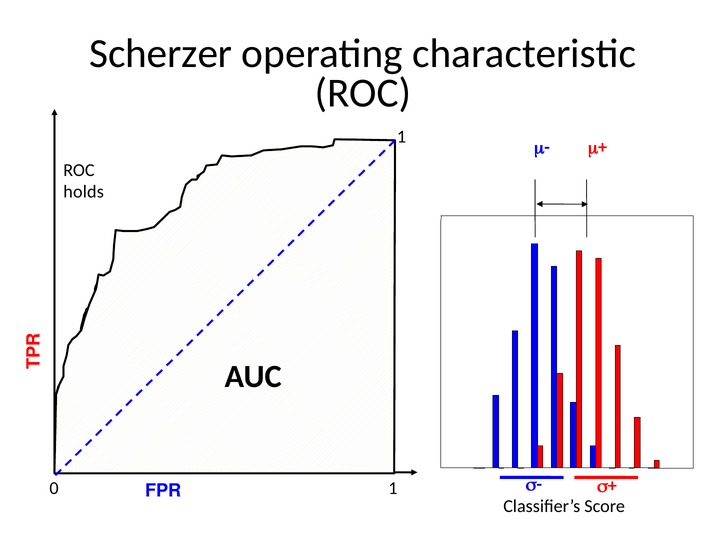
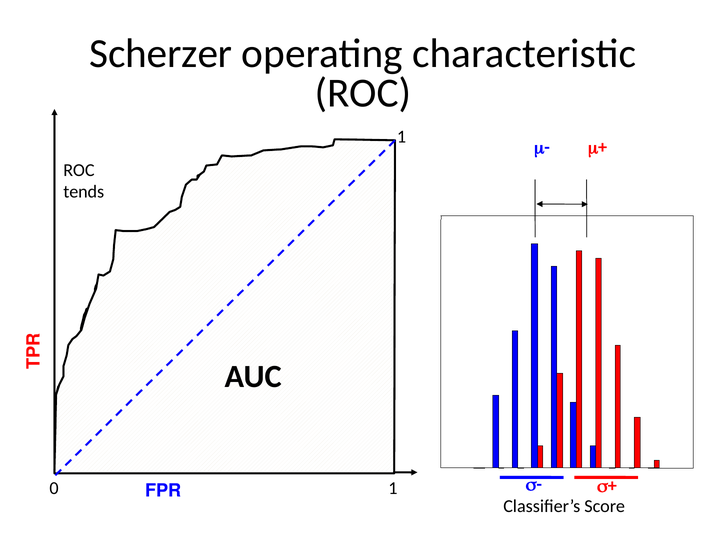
holds: holds -> tends (84, 192)
